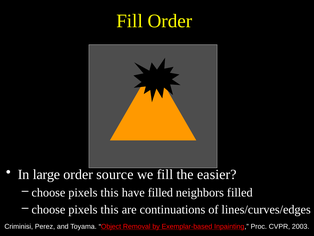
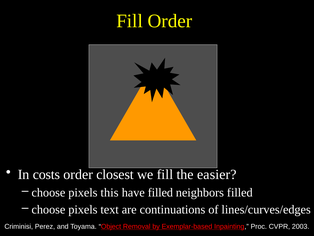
large: large -> costs (46, 174)
source: source -> closest (115, 174)
this: this -> text (110, 209)
